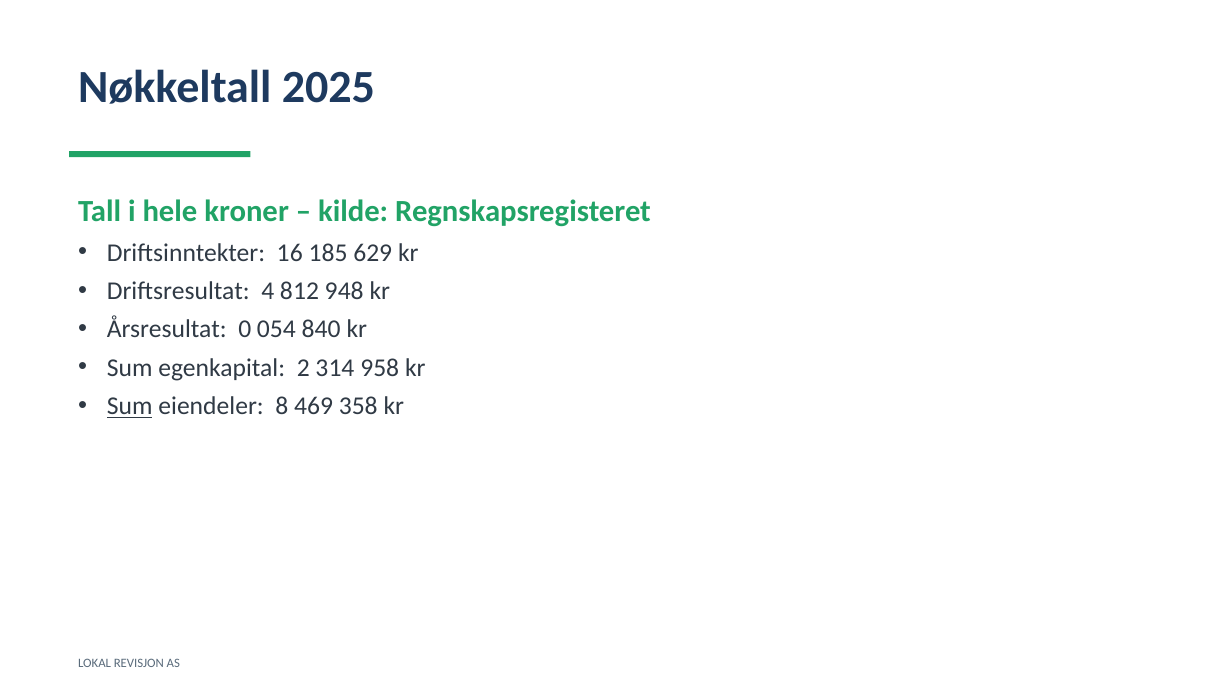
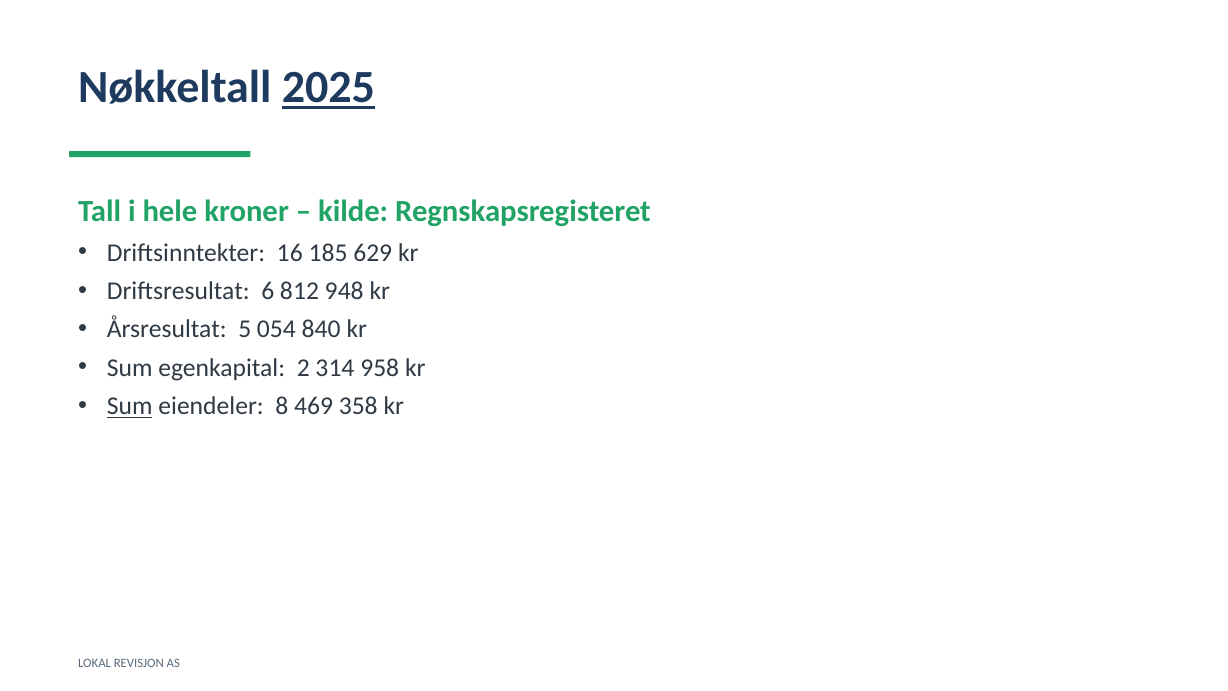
2025 underline: none -> present (328, 88)
4: 4 -> 6 (268, 291)
0: 0 -> 5 (245, 329)
